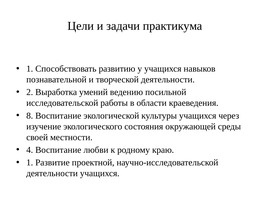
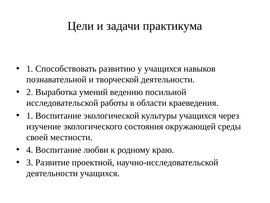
8: 8 -> 1 (30, 115)
1: 1 -> 3 (30, 162)
